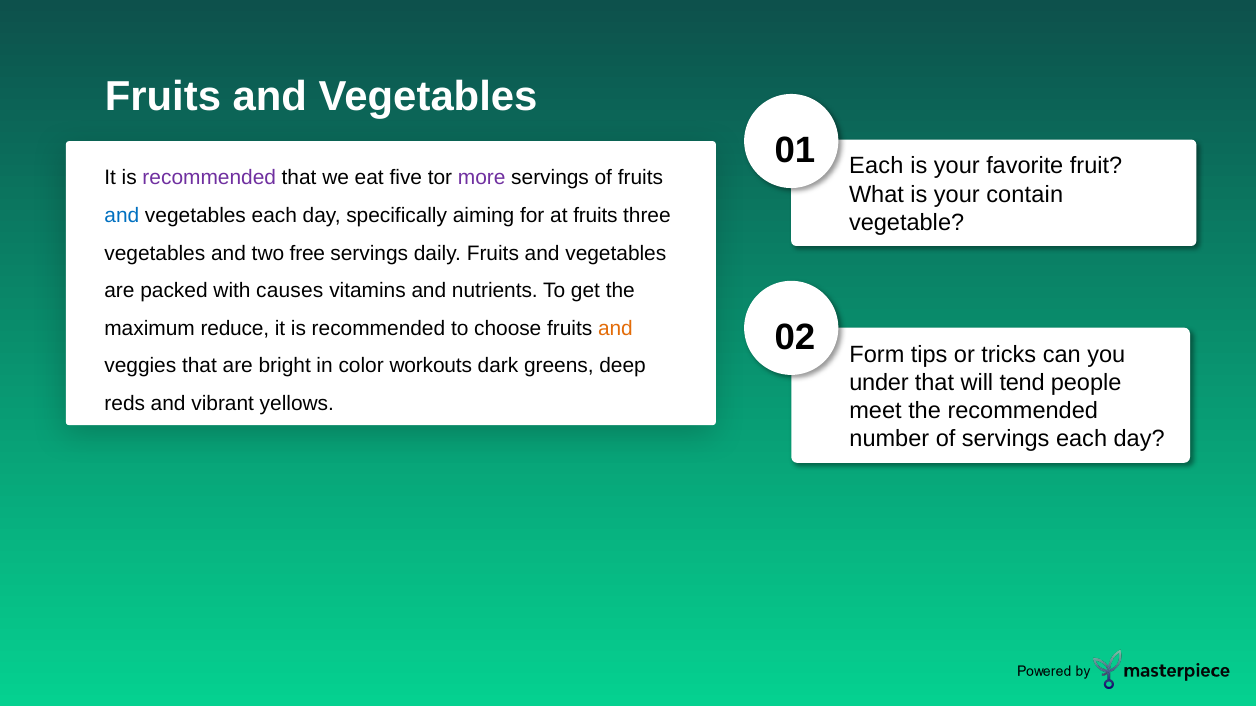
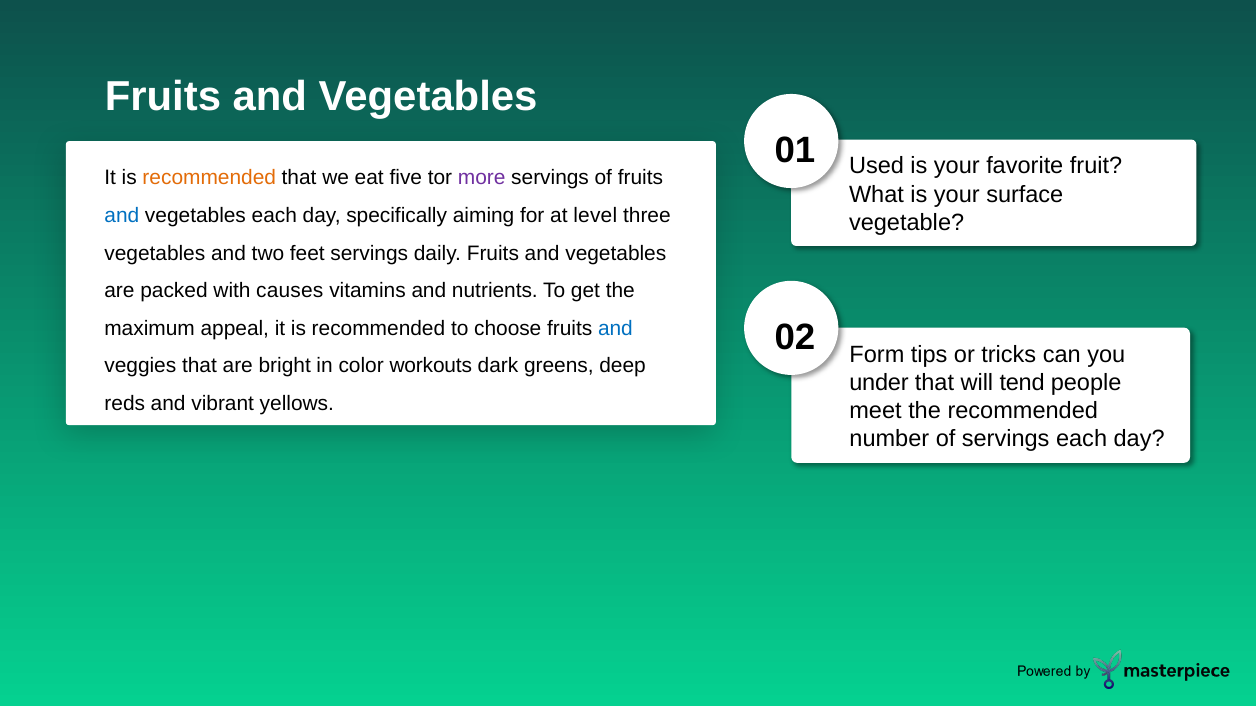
Each: Each -> Used (877, 166)
recommended colour: purple -> orange (209, 178)
contain: contain -> surface (1025, 194)
at fruits: fruits -> level (595, 216)
free: free -> feet (307, 253)
reduce: reduce -> appeal (235, 329)
and colour: orange -> blue (615, 329)
